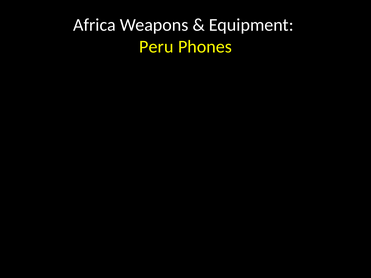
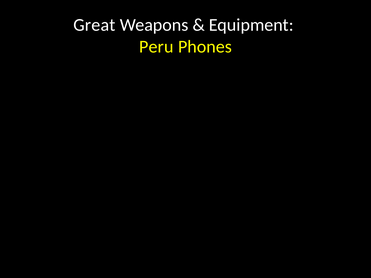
Africa: Africa -> Great (94, 25)
